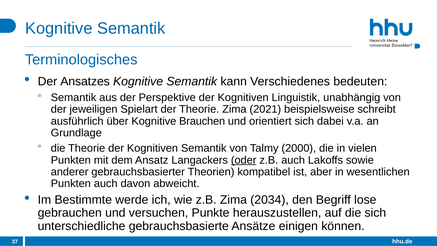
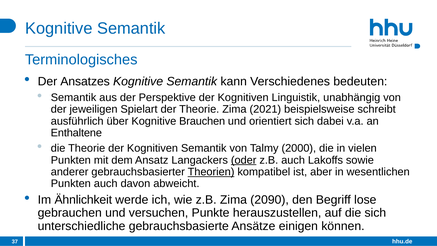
Grundlage: Grundlage -> Enthaltene (76, 133)
Theorien underline: none -> present (211, 172)
Bestimmte: Bestimmte -> Ähnlichkeit (83, 200)
2034: 2034 -> 2090 (270, 200)
